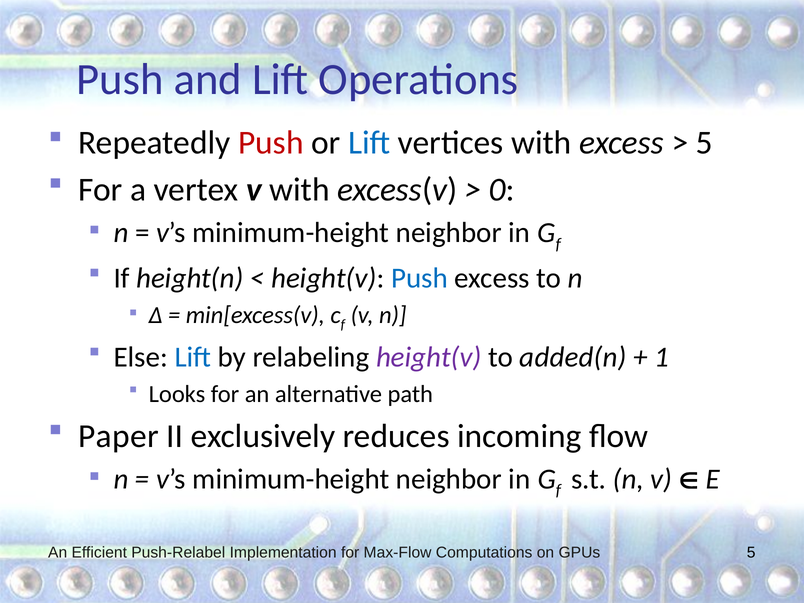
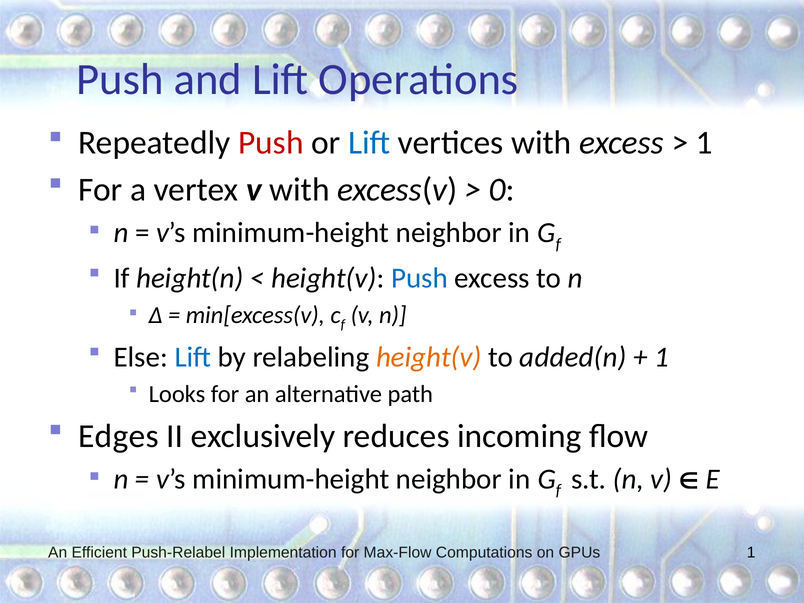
5: 5 -> 1 (704, 143)
height(v colour: purple -> orange (429, 357)
Paper: Paper -> Edges (119, 436)
GPUs 5: 5 -> 1 (751, 553)
